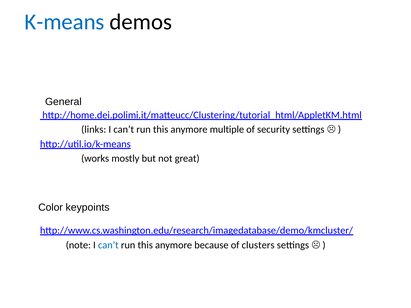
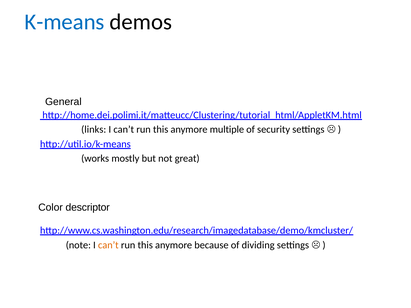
keypoints: keypoints -> descriptor (88, 208)
can’t colour: blue -> orange (108, 245)
clusters: clusters -> dividing (258, 245)
